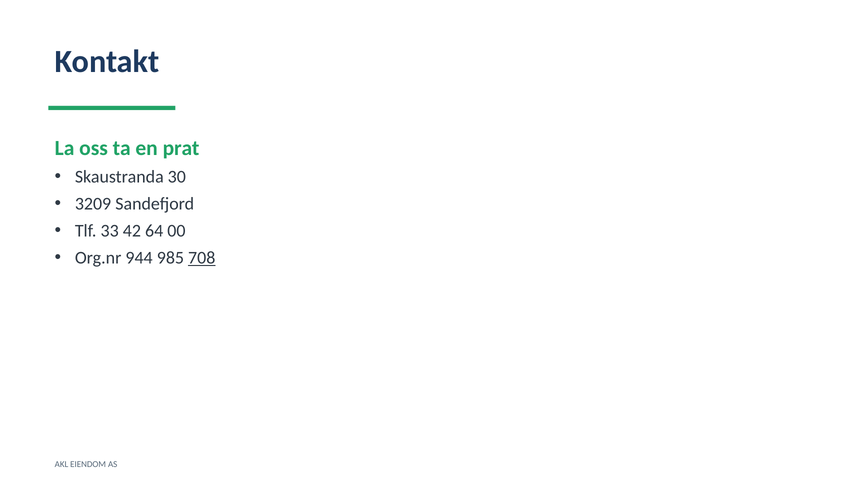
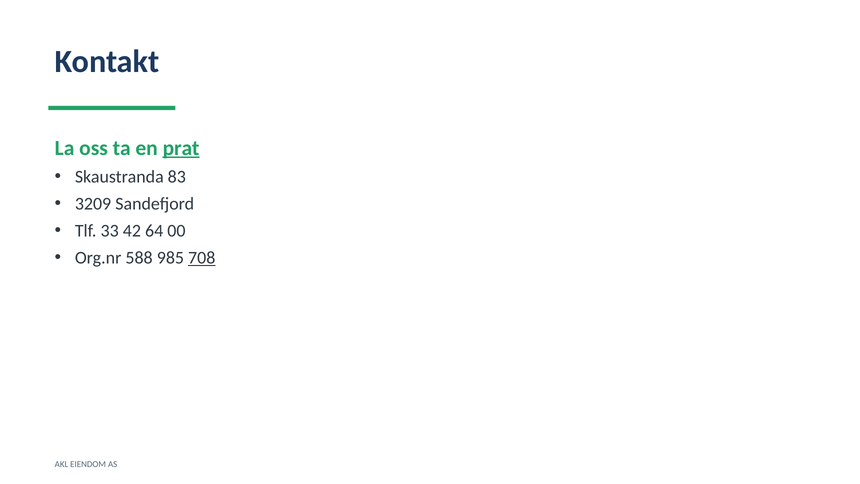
prat underline: none -> present (181, 148)
30: 30 -> 83 (177, 177)
944: 944 -> 588 (139, 258)
